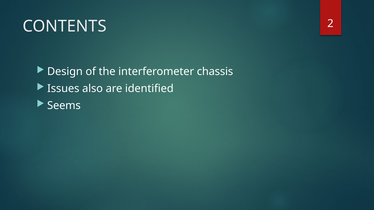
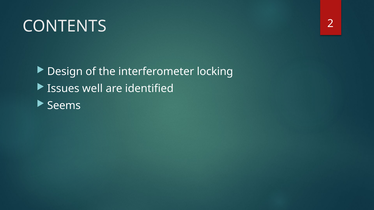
chassis: chassis -> locking (215, 72)
also: also -> well (92, 89)
